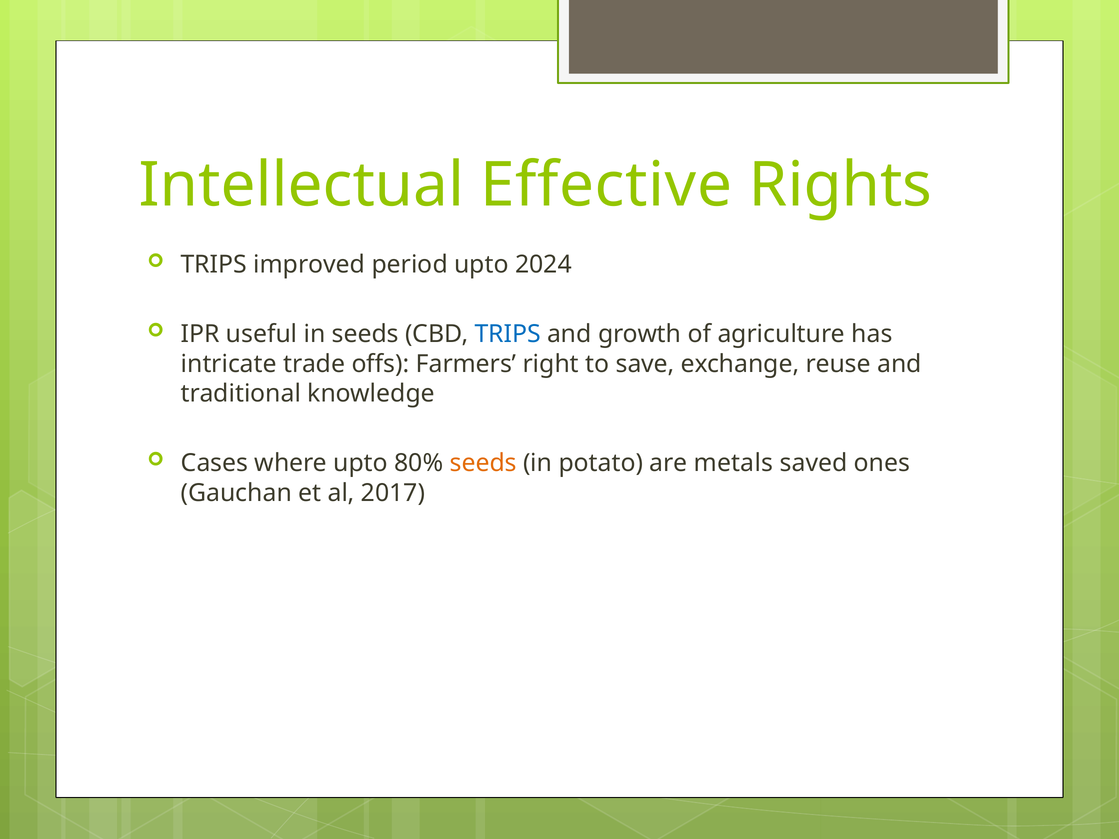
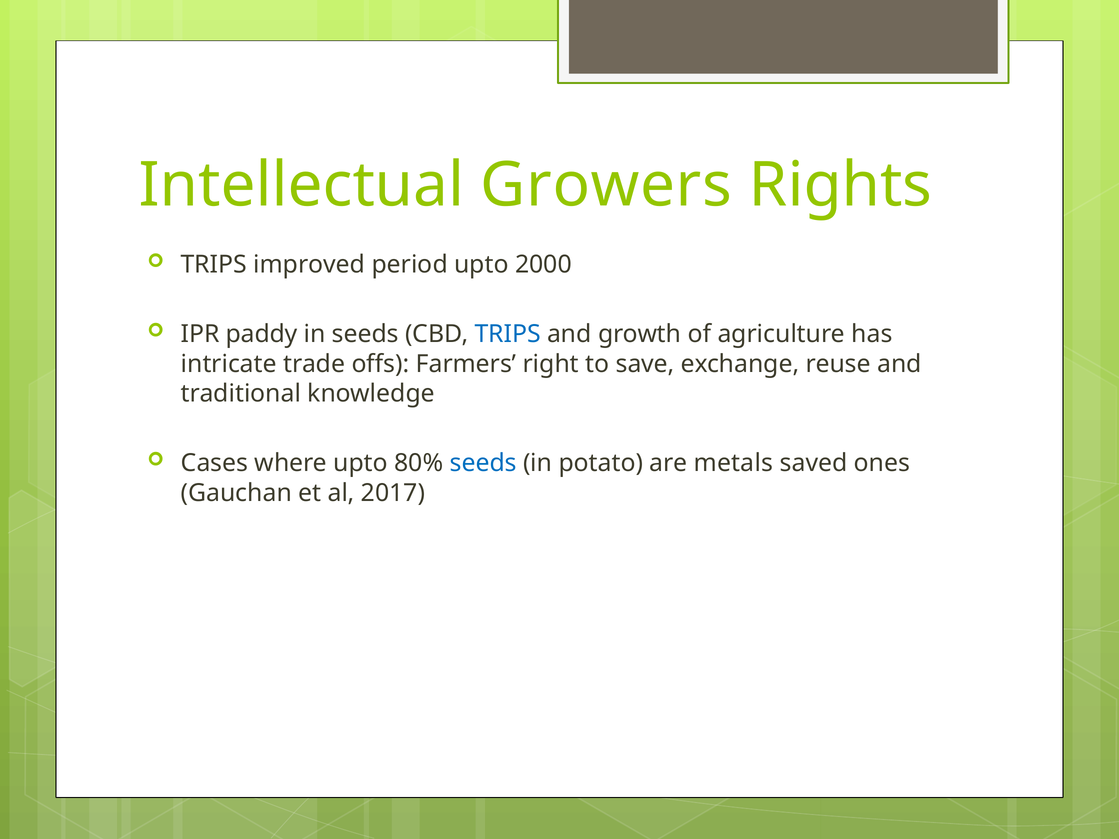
Effective: Effective -> Growers (606, 185)
2024: 2024 -> 2000 (543, 265)
useful: useful -> paddy (262, 334)
seeds colour: orange -> blue (483, 463)
